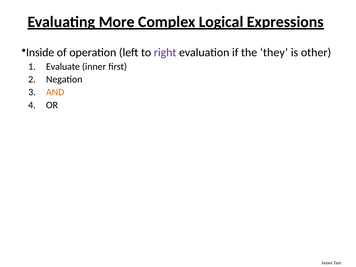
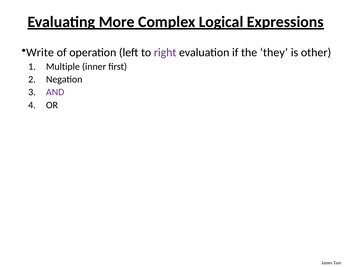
Inside: Inside -> Write (40, 53)
Evaluate: Evaluate -> Multiple (63, 66)
AND colour: orange -> purple (55, 92)
